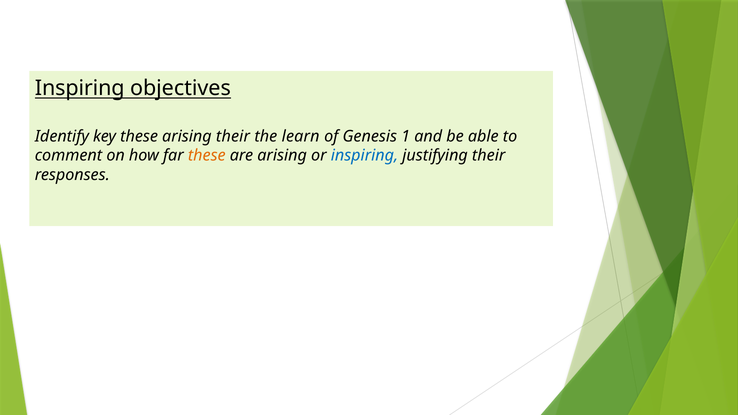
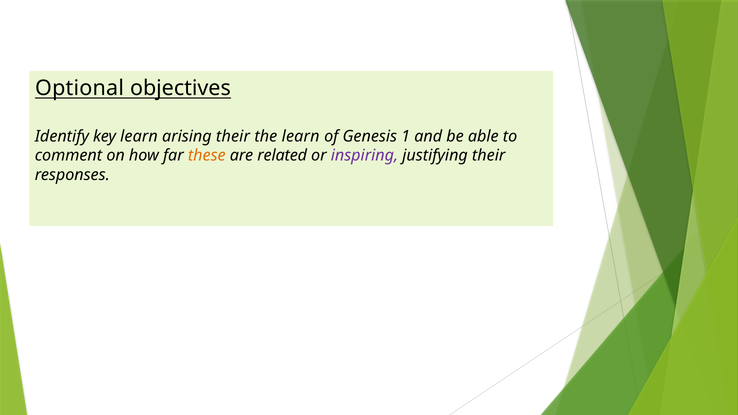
Inspiring: Inspiring -> Optional (80, 88)
key these: these -> learn (139, 136)
are arising: arising -> related (282, 156)
inspiring colour: blue -> purple (364, 156)
